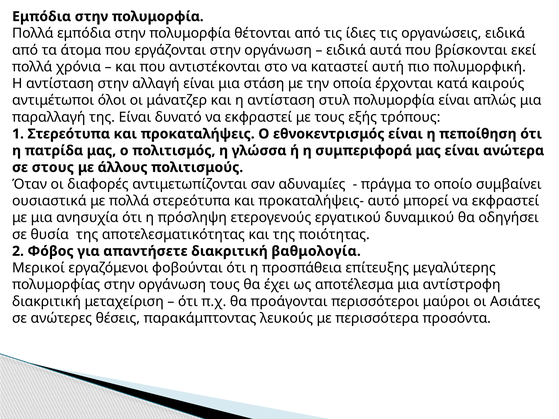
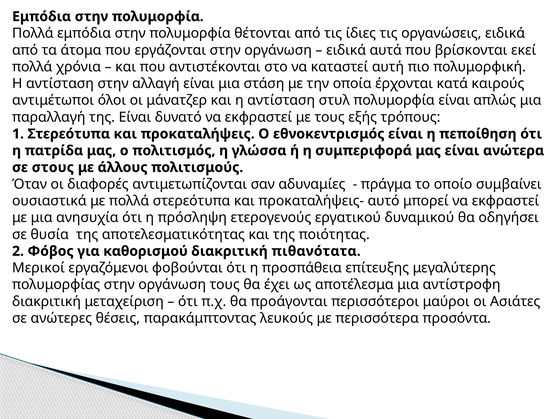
απαντήσετε: απαντήσετε -> καθορισμού (146, 251)
βαθμολογία: βαθμολογία -> πιθανότατα (316, 251)
